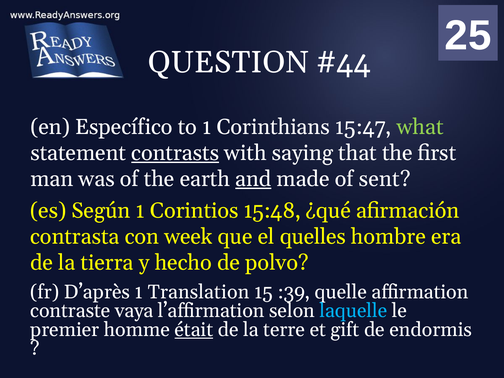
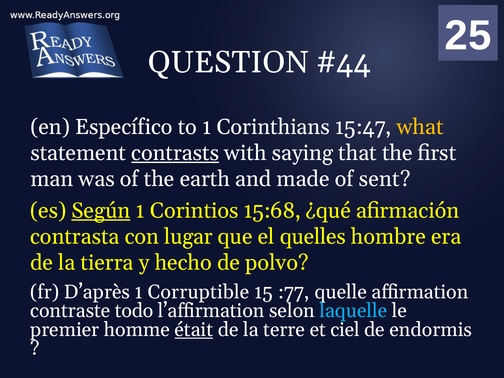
what colour: light green -> yellow (420, 127)
and underline: present -> none (253, 179)
Según underline: none -> present (101, 211)
15:48: 15:48 -> 15:68 (272, 211)
week: week -> lugar (188, 237)
Translation: Translation -> Corruptible (199, 292)
:39: :39 -> :77 (294, 292)
vaya: vaya -> todo (134, 311)
gift: gift -> ciel (345, 330)
